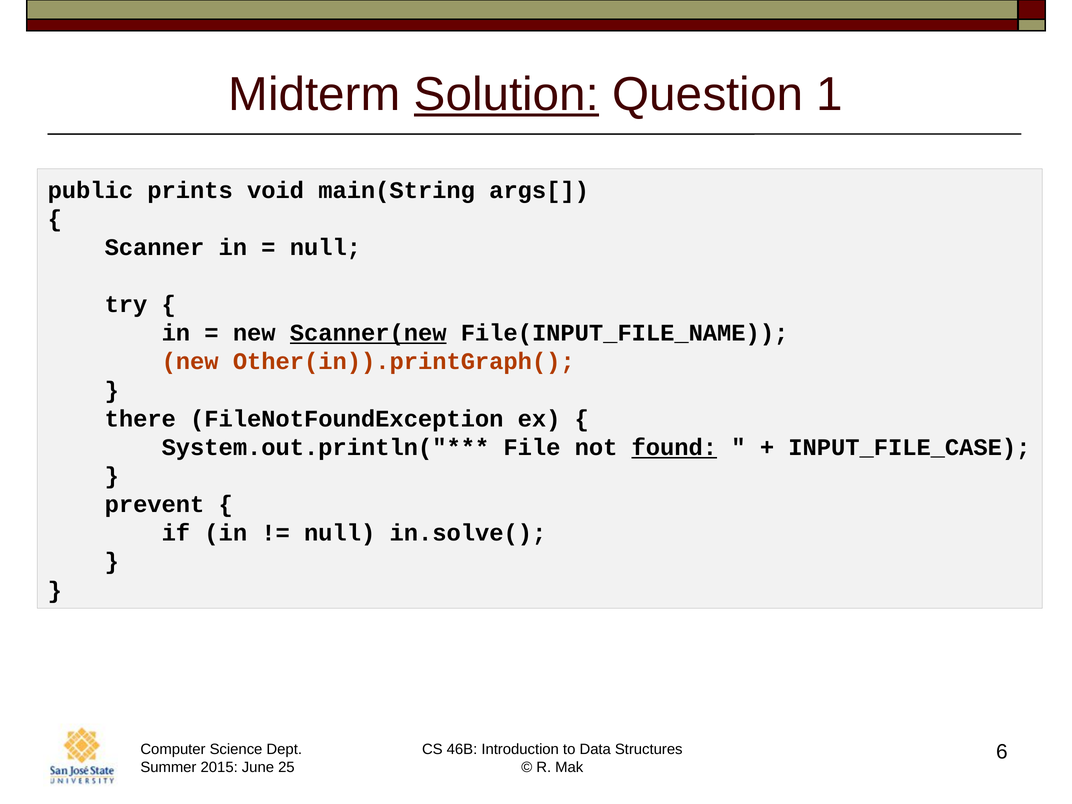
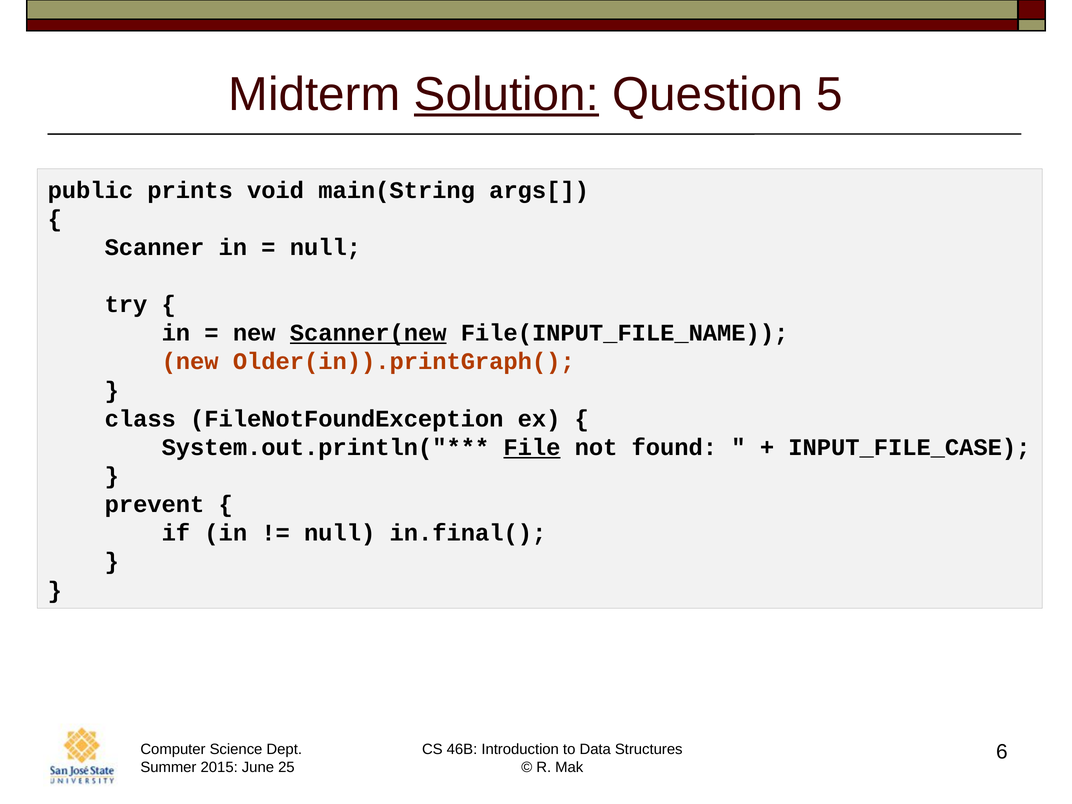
1: 1 -> 5 (830, 94)
Other(in)).printGraph(: Other(in)).printGraph( -> Older(in)).printGraph( (404, 362)
there: there -> class (140, 419)
File underline: none -> present (532, 447)
found underline: present -> none (674, 447)
in.solve(: in.solve( -> in.final( (468, 533)
